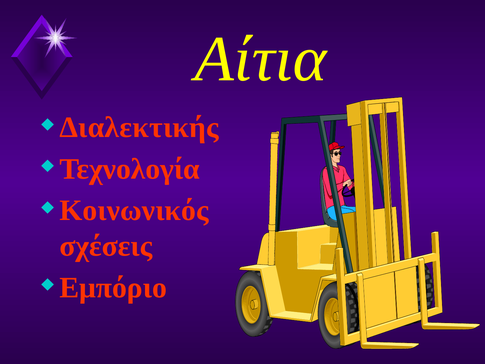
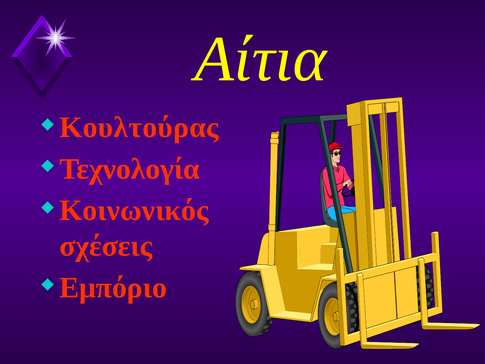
Διαλεκτικής: Διαλεκτικής -> Κουλτούρας (139, 127)
